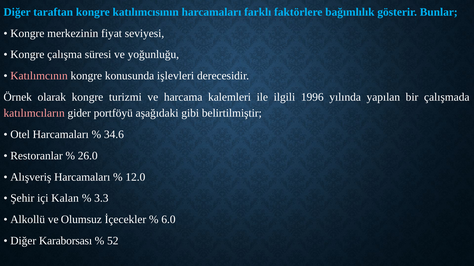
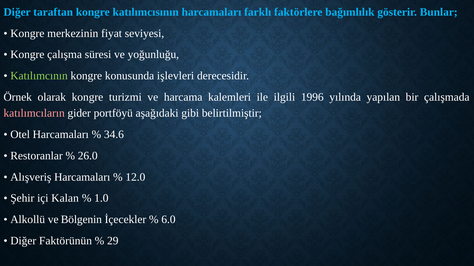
Katılımcının colour: pink -> light green (39, 76)
3.3: 3.3 -> 1.0 (101, 199)
Olumsuz: Olumsuz -> Bölgenin (81, 220)
Karaborsası: Karaborsası -> Faktörünün (65, 241)
52: 52 -> 29 (113, 241)
